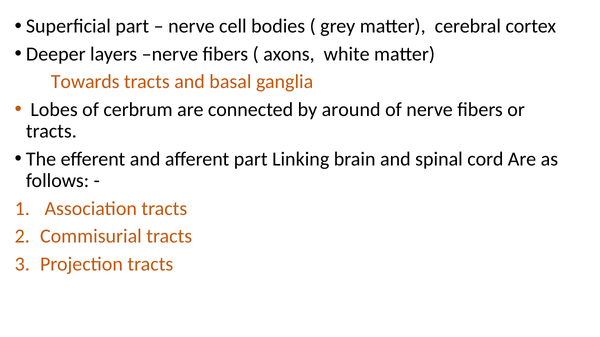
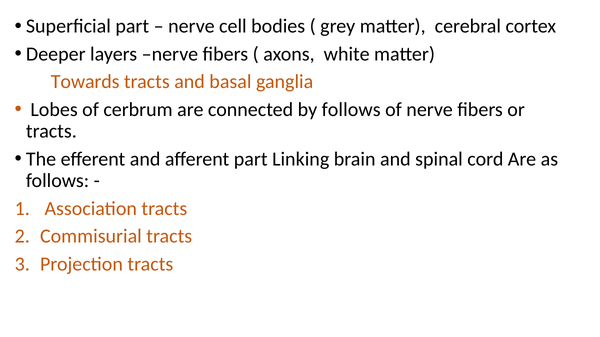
by around: around -> follows (351, 110)
